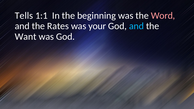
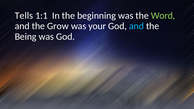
Word colour: pink -> light green (163, 16)
Rates: Rates -> Grow (58, 26)
Want: Want -> Being (26, 37)
